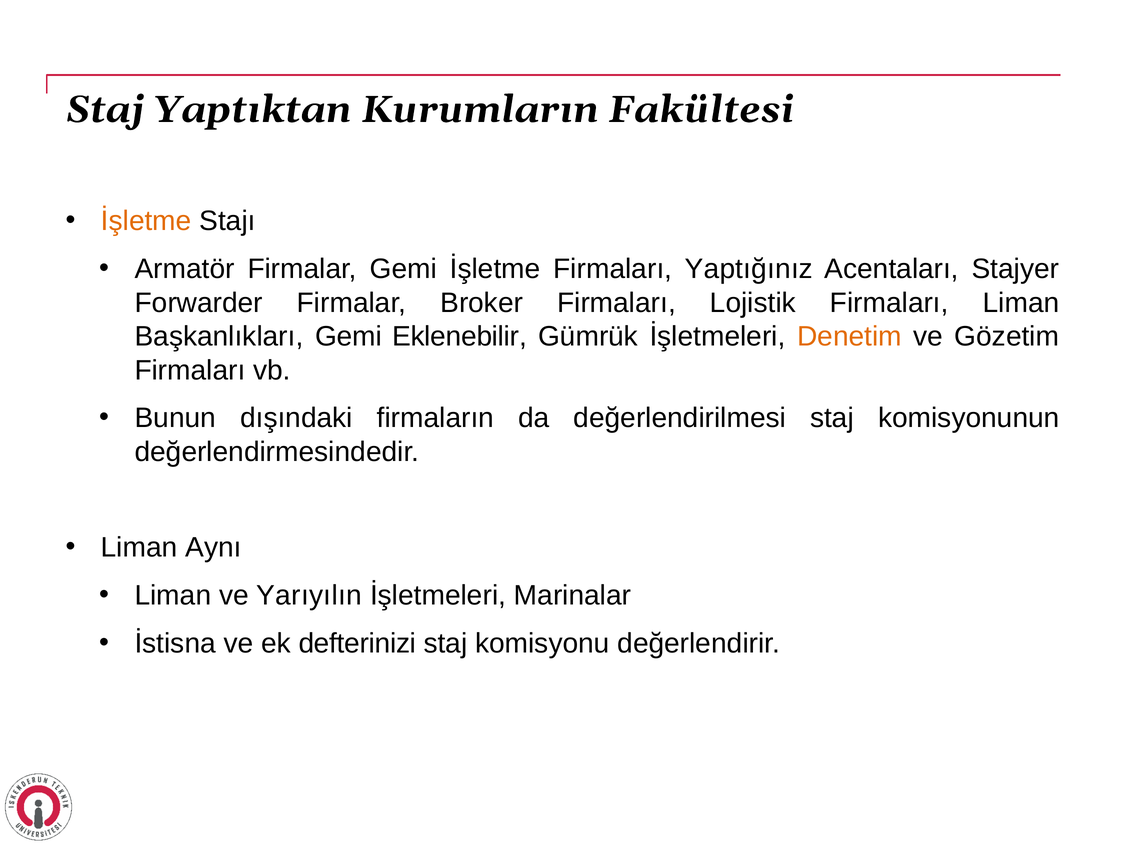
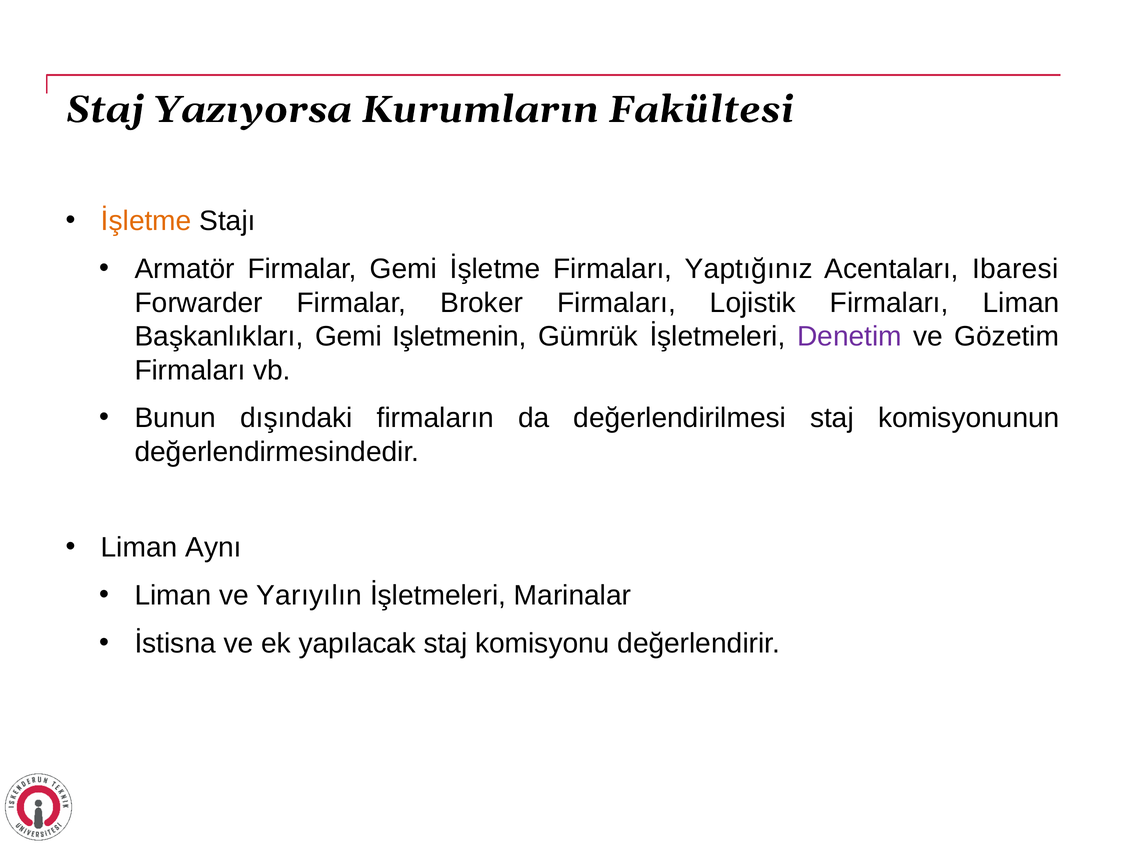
Yaptıktan: Yaptıktan -> Yazıyorsa (253, 110)
Stajyer: Stajyer -> Ibaresi (1015, 269)
Eklenebilir: Eklenebilir -> Işletmenin (459, 337)
Denetim colour: orange -> purple (849, 337)
defterinizi: defterinizi -> yapılacak (357, 644)
